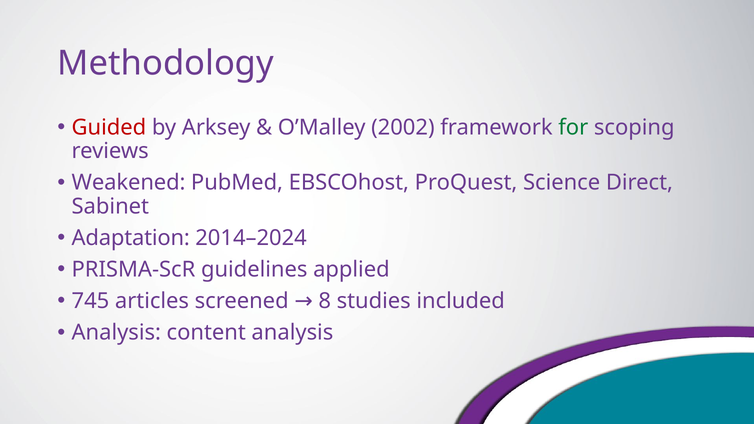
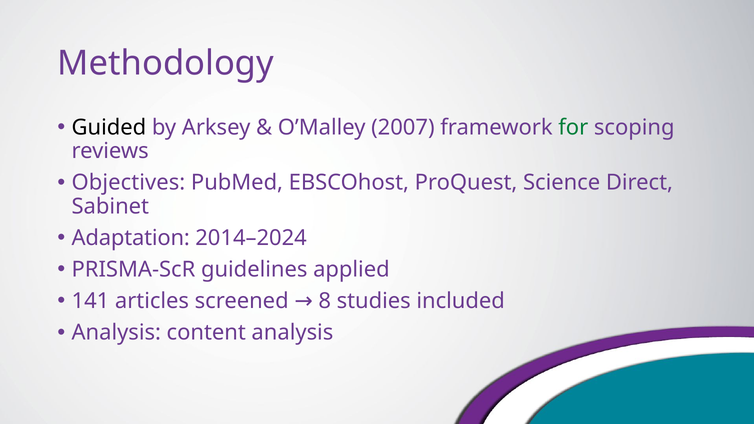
Guided colour: red -> black (109, 127)
2002: 2002 -> 2007 (403, 127)
Weakened: Weakened -> Objectives (128, 183)
745: 745 -> 141 (90, 301)
